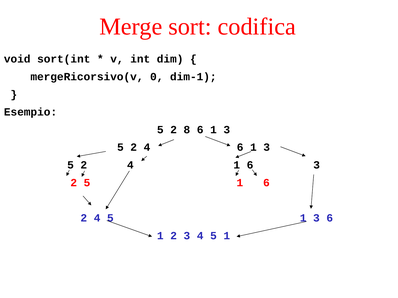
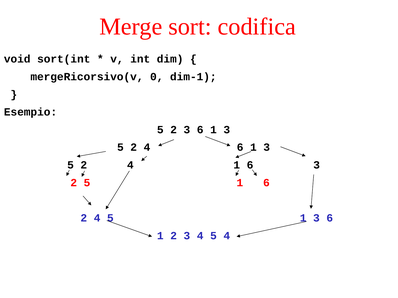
5 2 8: 8 -> 3 (187, 130)
3 4 5 1: 1 -> 4 (227, 236)
